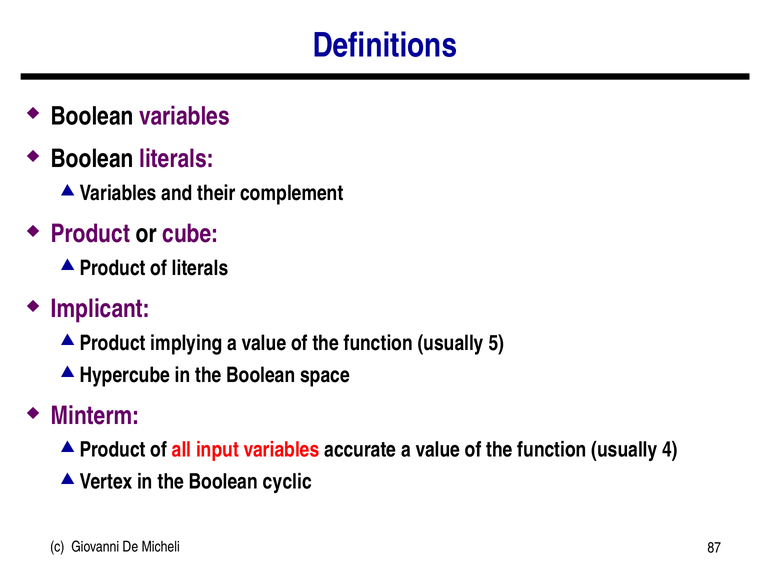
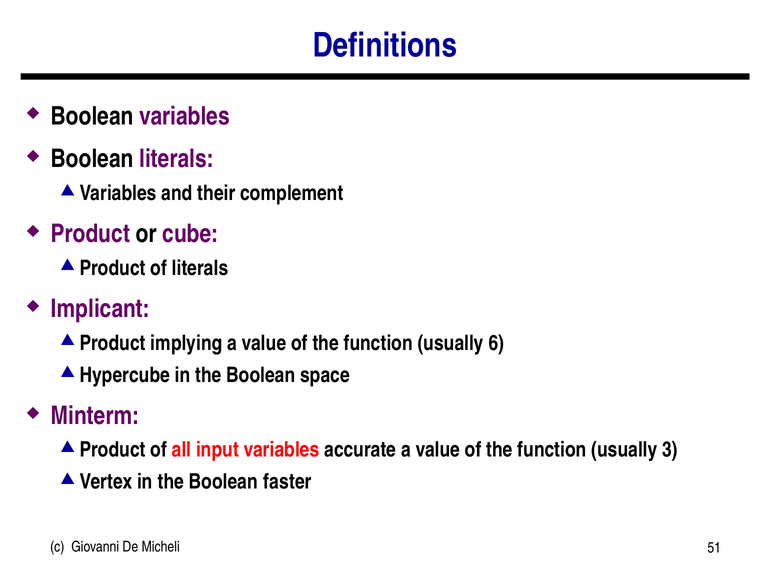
5: 5 -> 6 (496, 343)
4: 4 -> 3 (670, 450)
cyclic: cyclic -> faster (287, 482)
87: 87 -> 51 (714, 548)
